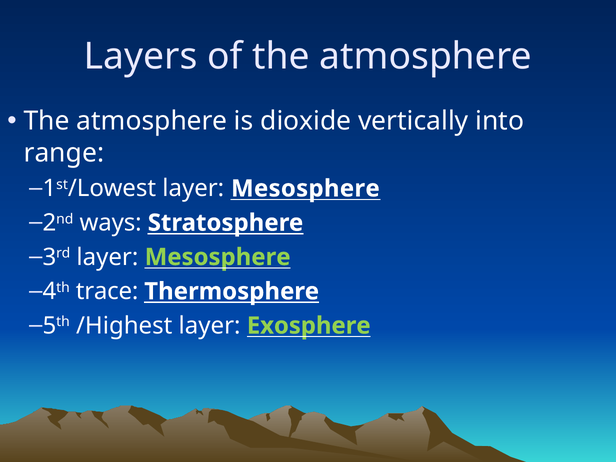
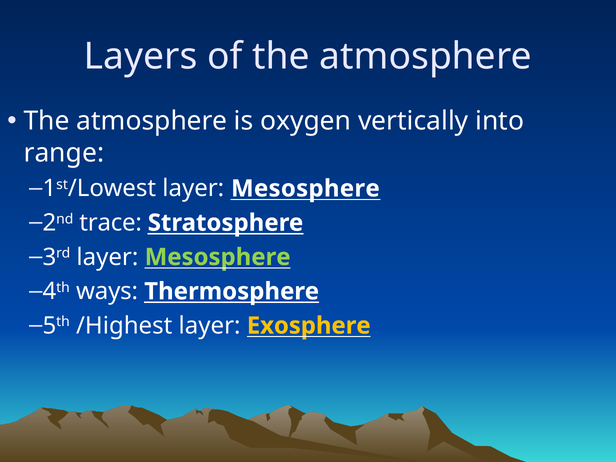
dioxide: dioxide -> oxygen (306, 121)
ways: ways -> trace (111, 223)
trace: trace -> ways (107, 291)
Exosphere colour: light green -> yellow (309, 326)
